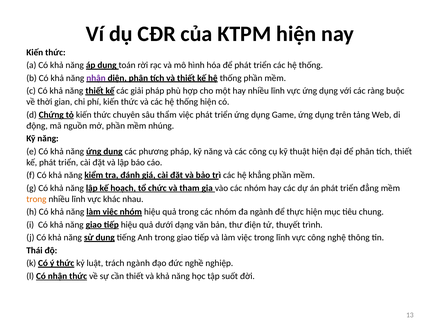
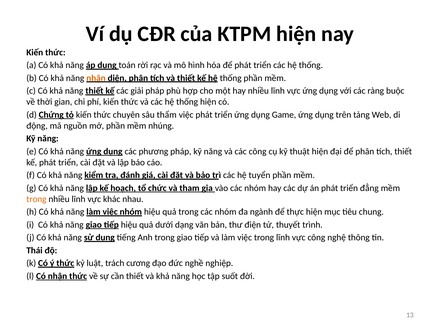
nhận colour: purple -> orange (96, 78)
khẳng: khẳng -> tuyển (259, 175)
trách ngành: ngành -> cương (138, 263)
